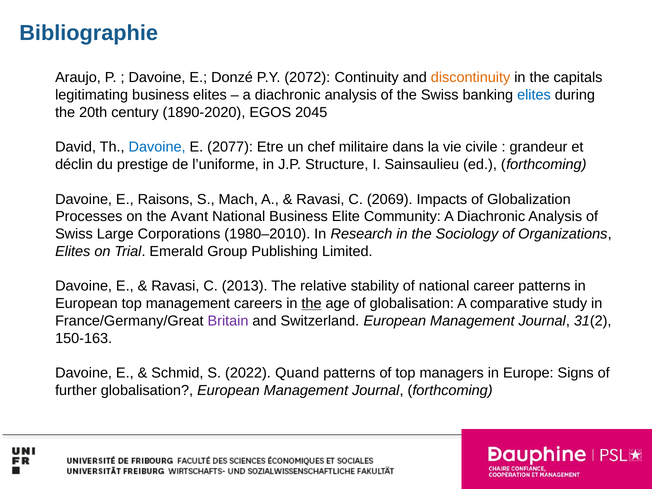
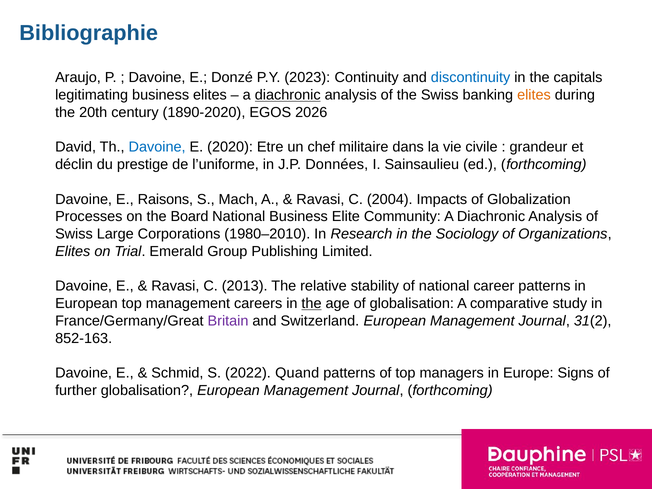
2072: 2072 -> 2023 (307, 78)
discontinuity colour: orange -> blue (471, 78)
diachronic underline: none -> present (288, 95)
elites colour: blue -> orange (534, 95)
2045: 2045 -> 2026 (311, 112)
2077: 2077 -> 2020 (230, 147)
Structure: Structure -> Données (337, 165)
2069: 2069 -> 2004 (390, 199)
Avant: Avant -> Board (190, 217)
150-163: 150-163 -> 852-163 (84, 338)
